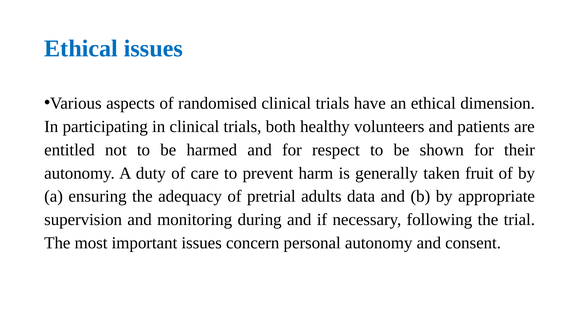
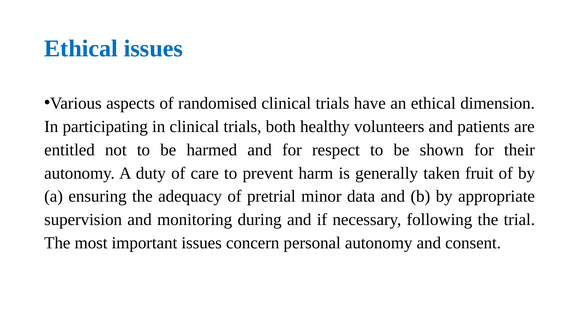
adults: adults -> minor (321, 197)
